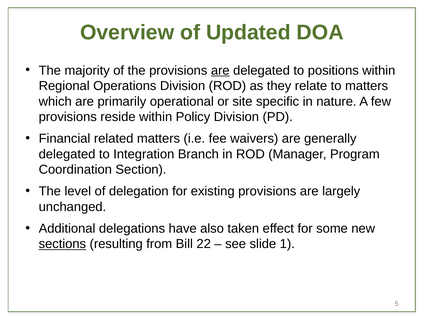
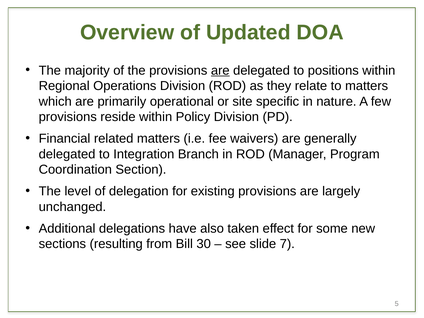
sections underline: present -> none (62, 244)
22: 22 -> 30 (204, 244)
1: 1 -> 7 (287, 244)
